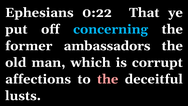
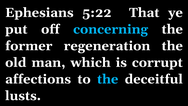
0:22: 0:22 -> 5:22 (97, 13)
ambassadors: ambassadors -> regeneration (107, 46)
the colour: pink -> light blue (108, 79)
